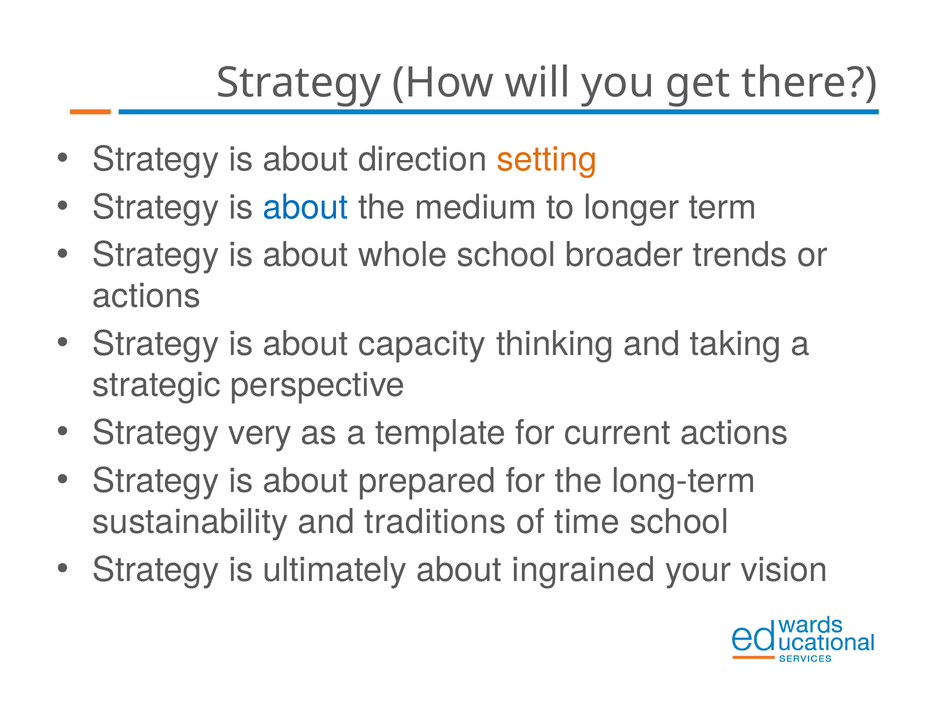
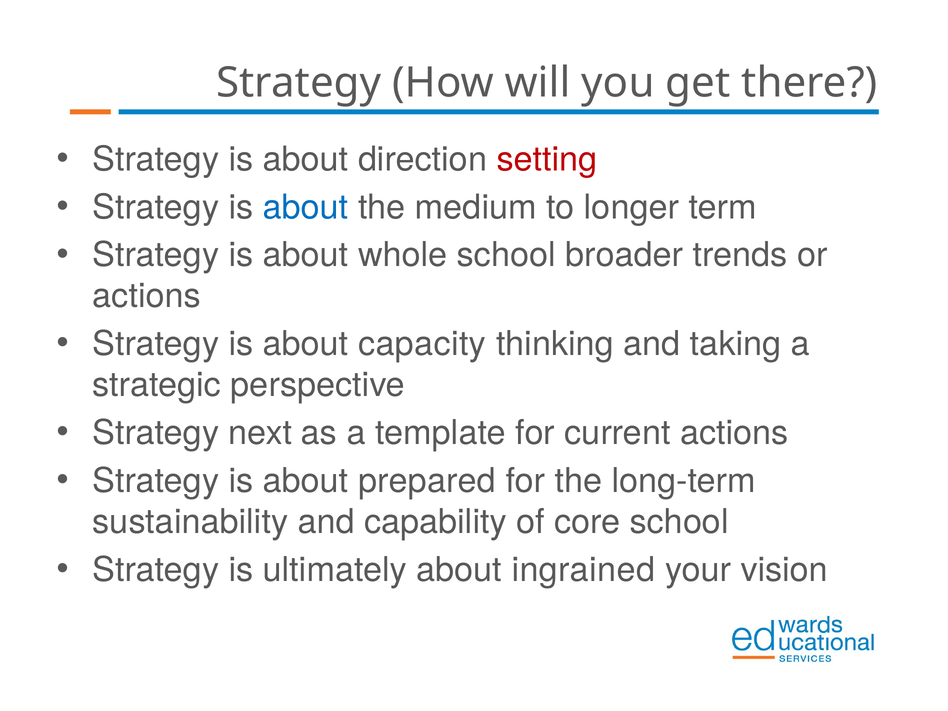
setting colour: orange -> red (547, 159)
very: very -> next (260, 433)
traditions: traditions -> capability (436, 522)
time: time -> core (587, 522)
